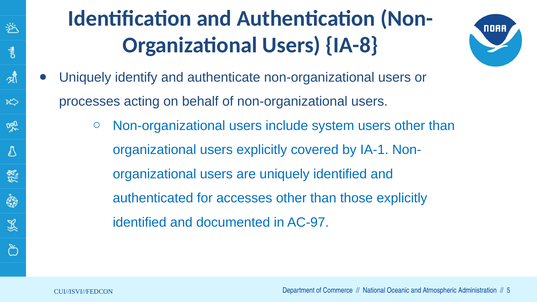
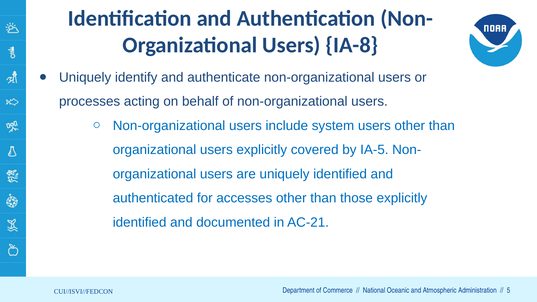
IA-1: IA-1 -> IA-5 (374, 150)
AC-97: AC-97 -> AC-21 (308, 222)
